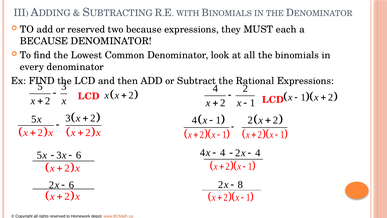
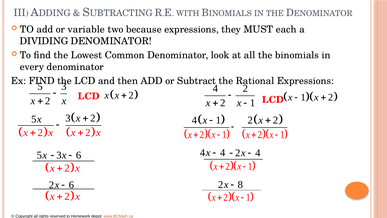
or reserved: reserved -> variable (86, 29)
BECAUSE: BECAUSE -> DIVIDING (44, 41)
